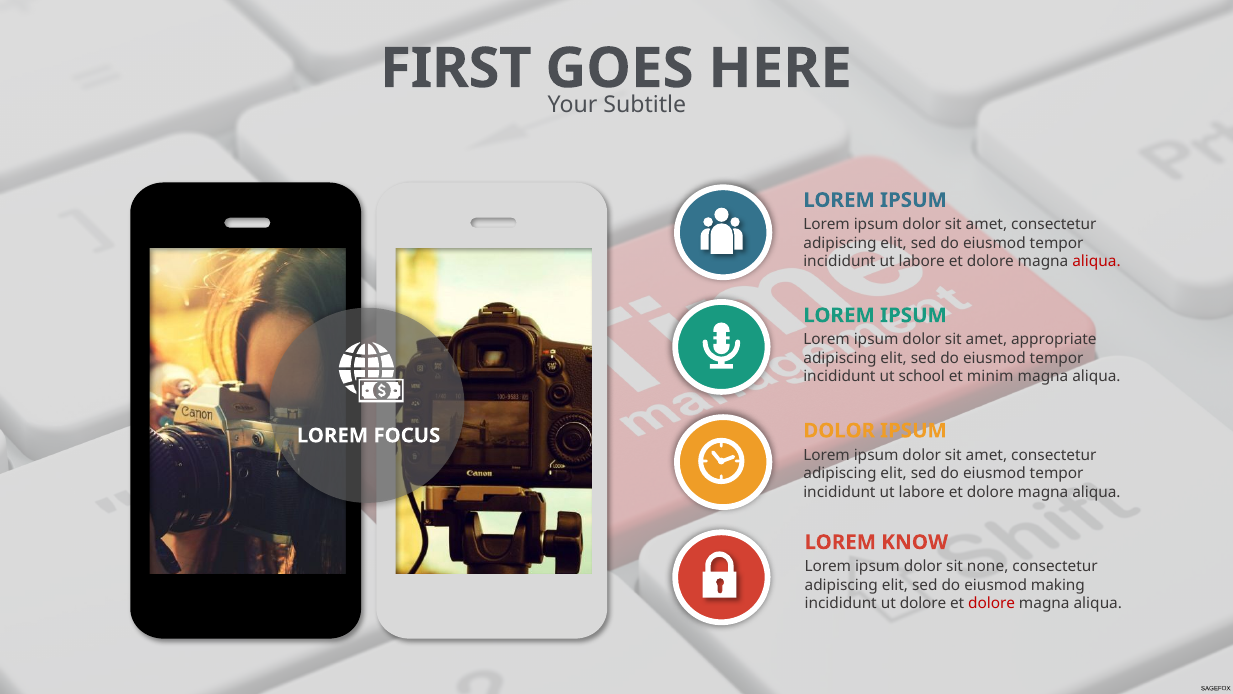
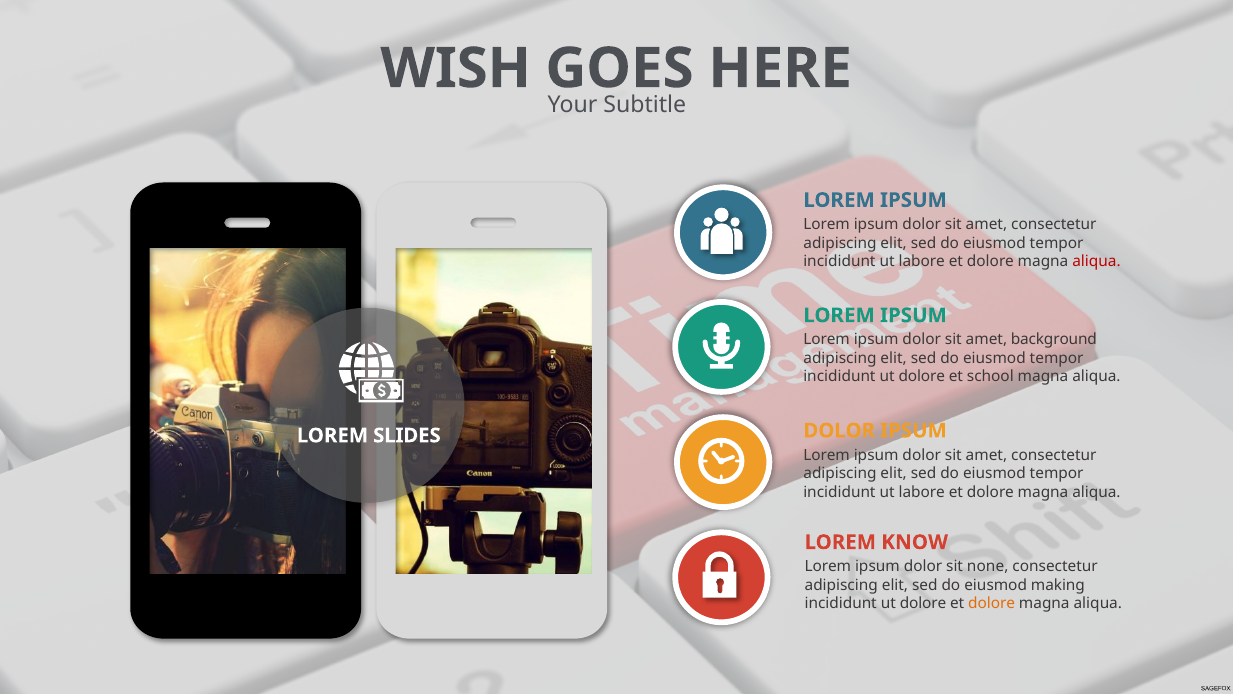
FIRST: FIRST -> WISH (456, 68)
appropriate: appropriate -> background (1054, 340)
school: school -> dolore (922, 377)
minim: minim -> school (990, 377)
FOCUS: FOCUS -> SLIDES (407, 435)
dolore colour: red -> orange (992, 603)
